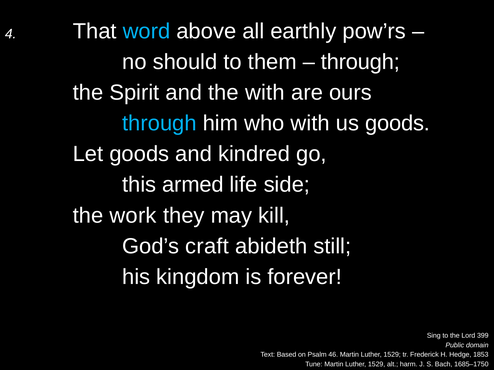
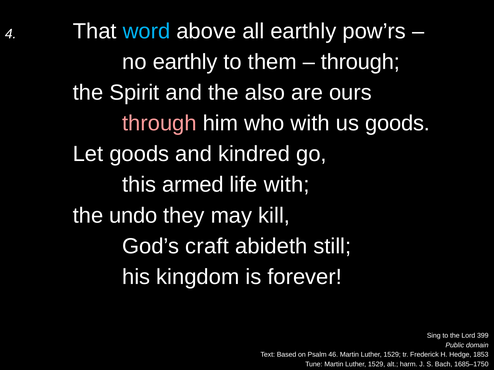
no should: should -> earthly (185, 62)
the with: with -> also (265, 93)
through colour: light blue -> pink (159, 123)
life side: side -> with (287, 185)
work: work -> undo (133, 216)
